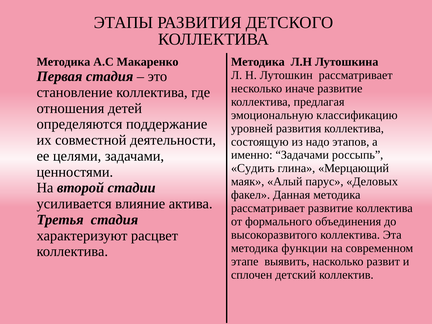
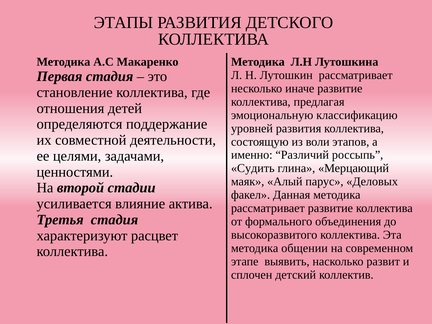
надо: надо -> воли (318, 142)
именно Задачами: Задачами -> Различий (302, 155)
функции: функции -> общении (305, 248)
